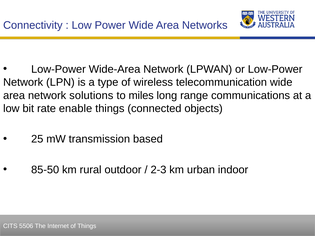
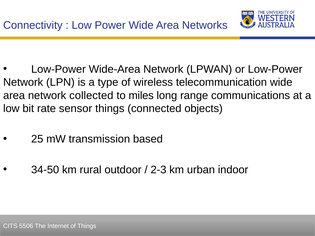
solutions: solutions -> collected (91, 96)
enable: enable -> sensor (76, 109)
85-50: 85-50 -> 34-50 (45, 170)
